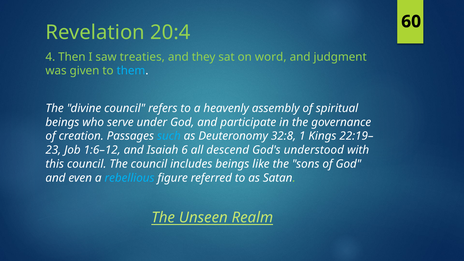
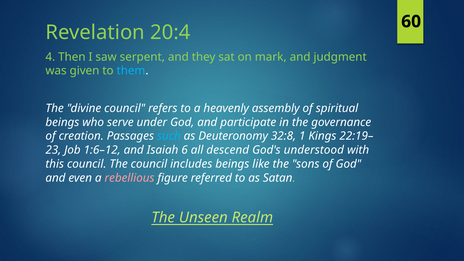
treaties: treaties -> serpent (142, 57)
word: word -> mark (271, 57)
rebellious colour: light blue -> pink (130, 178)
